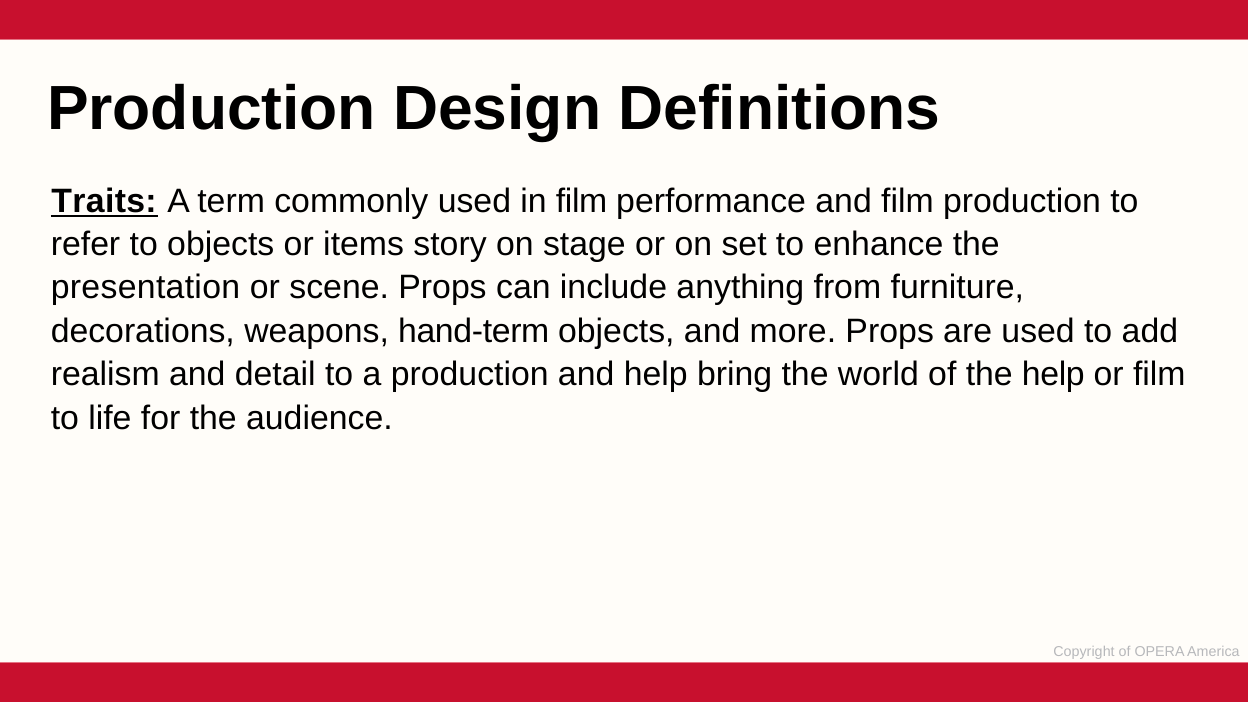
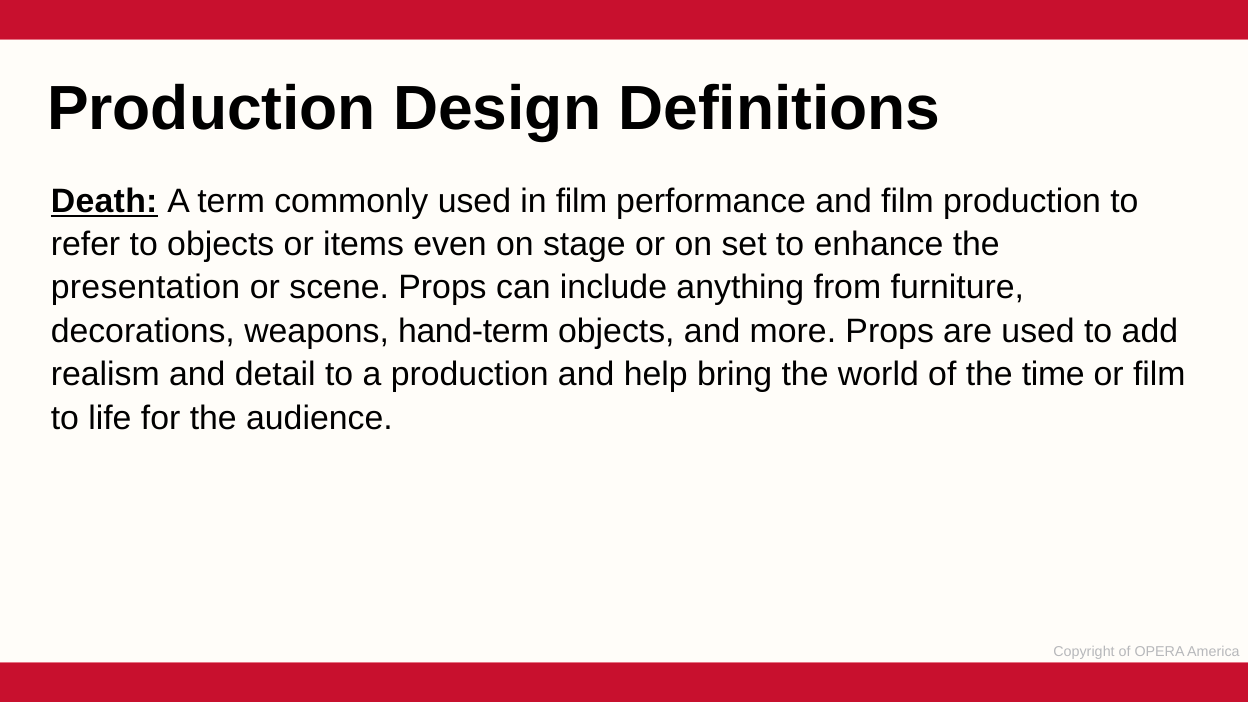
Traits: Traits -> Death (104, 201)
story: story -> even (450, 244)
the help: help -> time (1053, 374)
